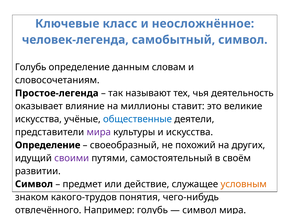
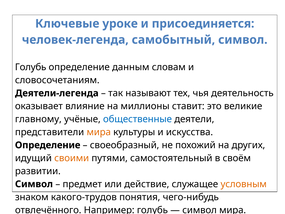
класс: класс -> уроке (120, 24)
неосложнённое: неосложнённое -> присоединяется (203, 24)
Простое-легенда: Простое-легенда -> Деятели-легенда (57, 93)
искусства: искусства -> главному (38, 119)
мира colour: purple -> orange (99, 132)
своими colour: purple -> orange (72, 158)
